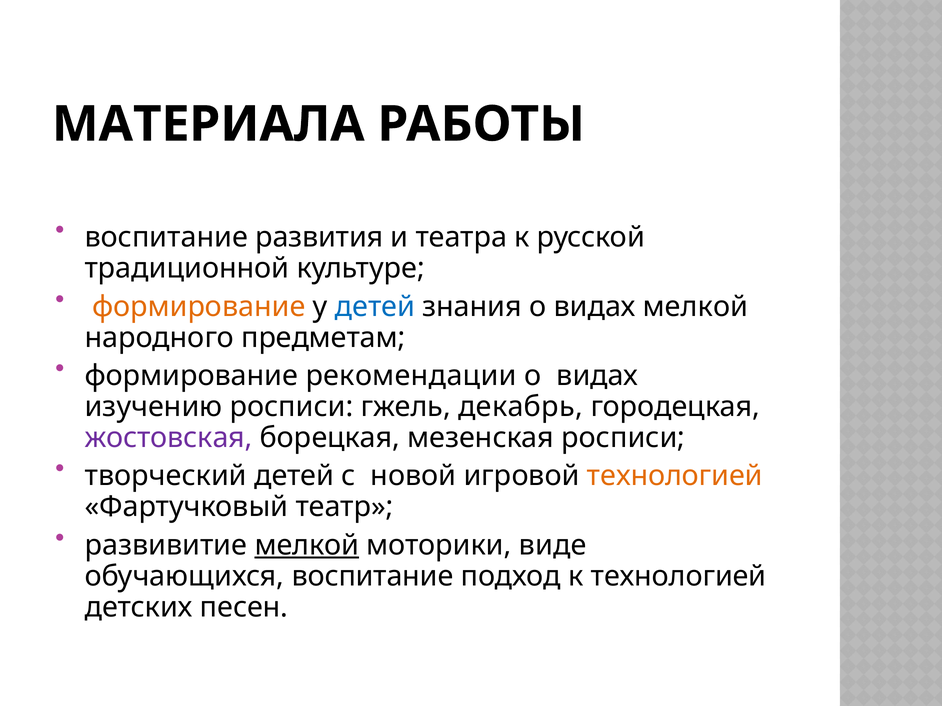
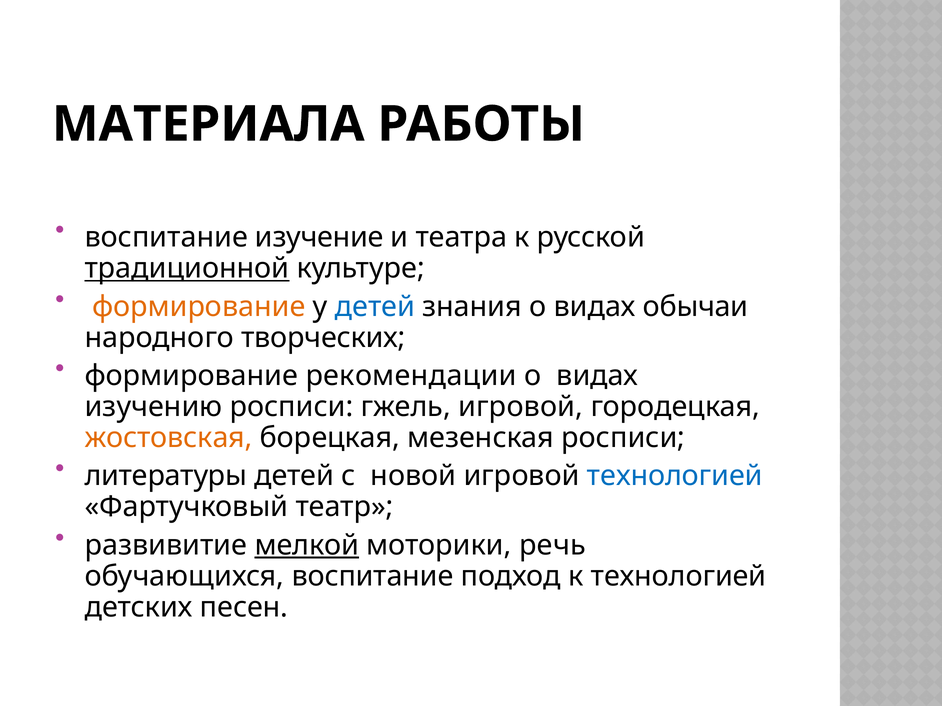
развития: развития -> изучение (319, 238)
традиционной underline: none -> present (187, 269)
видах мелкой: мелкой -> обычаи (696, 307)
предметам: предметам -> творческих (323, 338)
гжель декабрь: декабрь -> игровой (521, 407)
жостовская colour: purple -> orange (169, 438)
творческий: творческий -> литературы (166, 476)
технологией colour: orange -> blue (675, 476)
виде: виде -> речь (553, 545)
